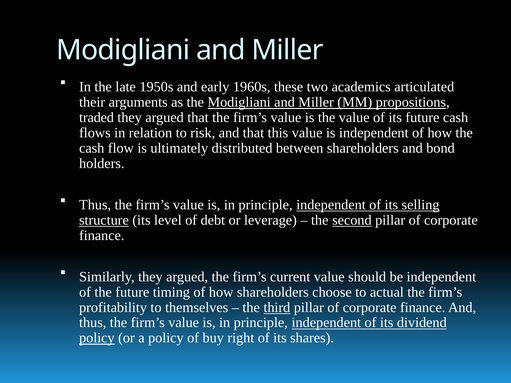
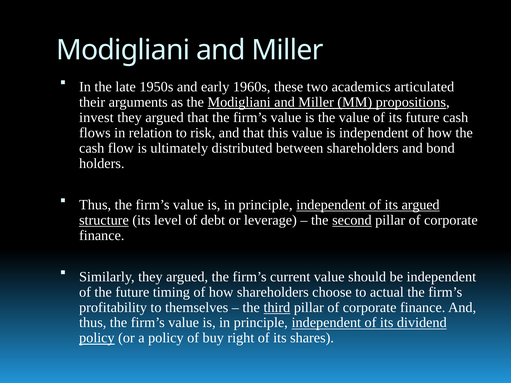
traded: traded -> invest (96, 118)
its selling: selling -> argued (421, 205)
